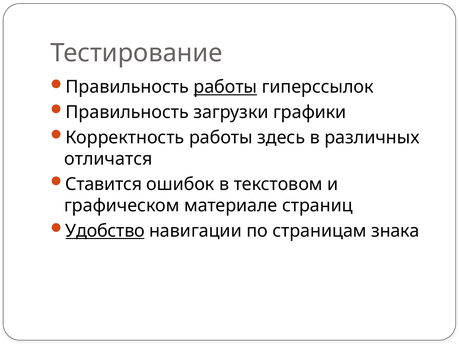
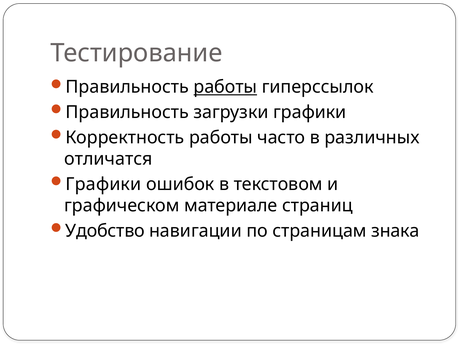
здесь: здесь -> часто (281, 137)
Ставится: Ставится -> Графики (103, 184)
Удобство underline: present -> none (105, 230)
